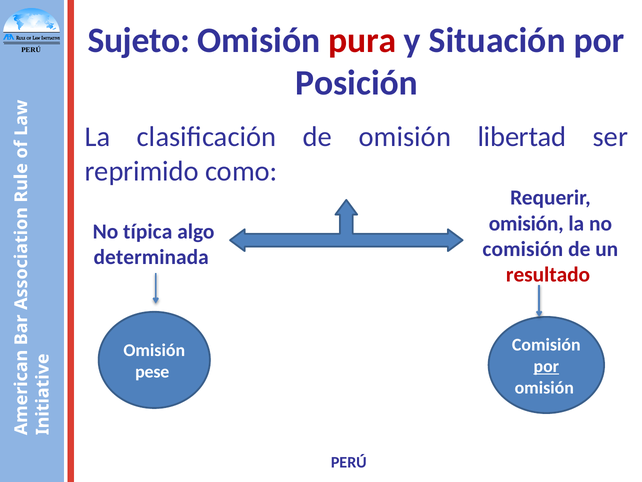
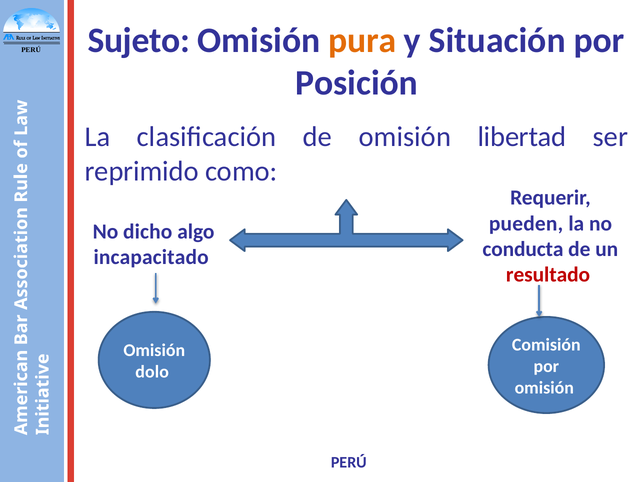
pura colour: red -> orange (362, 40)
omisión: omisión -> pueden (526, 223)
típica: típica -> dicho (148, 231)
comisión: comisión -> conducta (523, 249)
determinada: determinada -> incapacitado (151, 257)
por underline: present -> none (546, 366)
pese: pese -> dolo (152, 372)
